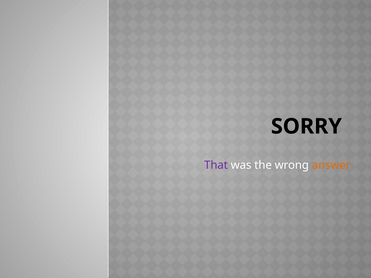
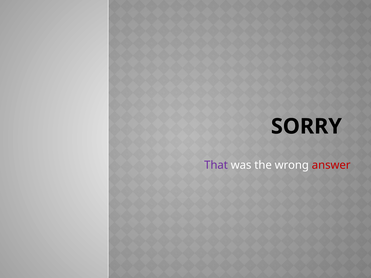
answer colour: orange -> red (331, 165)
